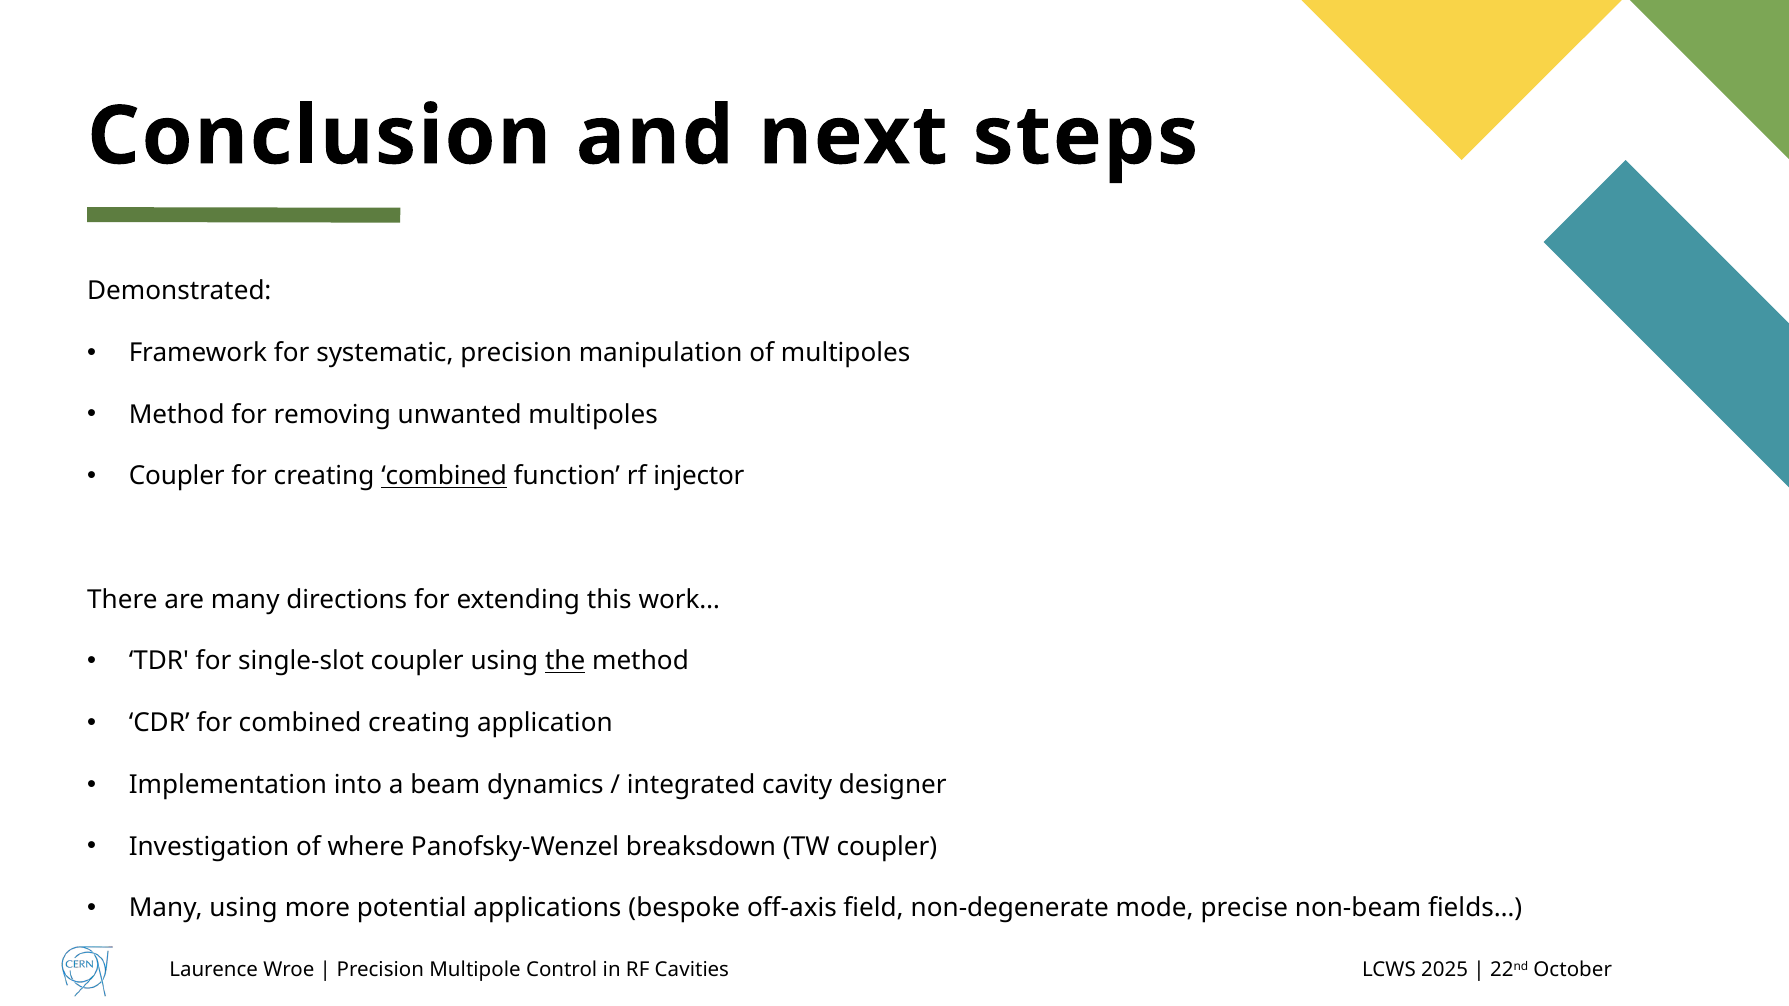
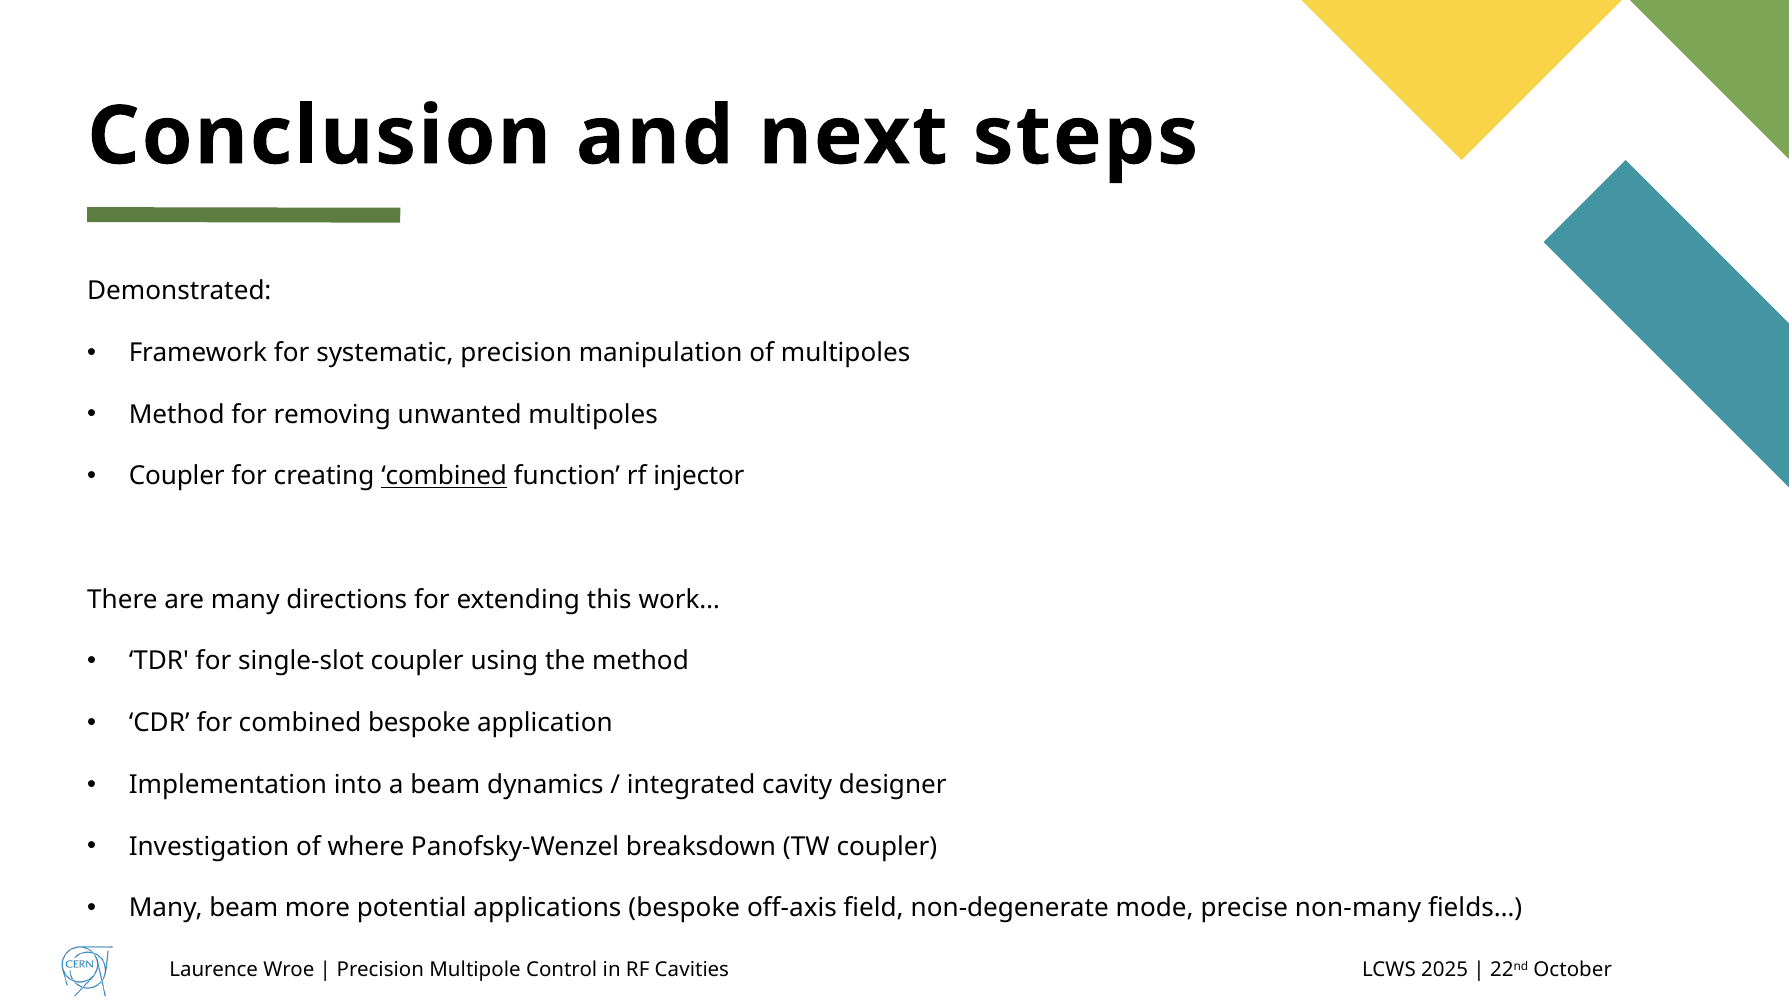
the underline: present -> none (565, 662)
combined creating: creating -> bespoke (419, 723)
Many using: using -> beam (244, 909)
non-beam: non-beam -> non-many (1358, 909)
